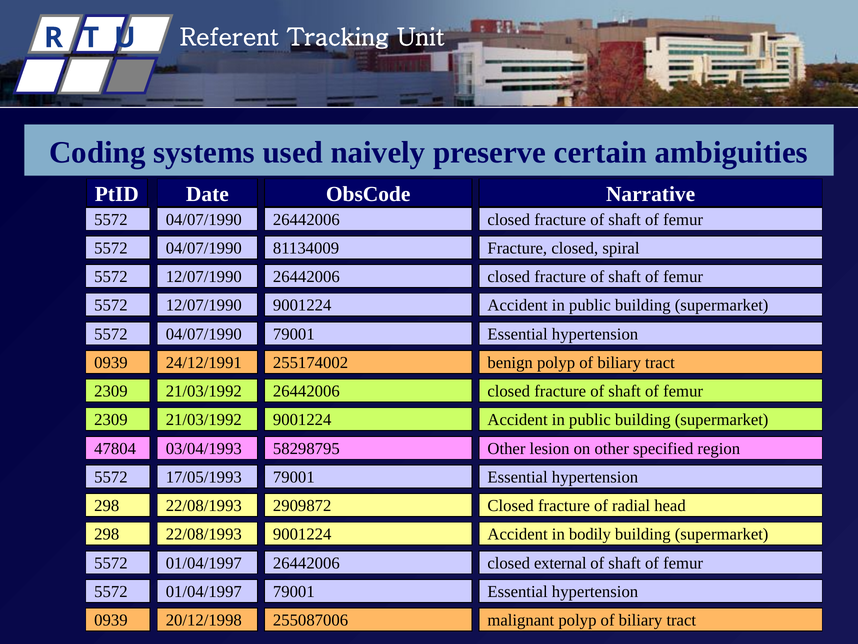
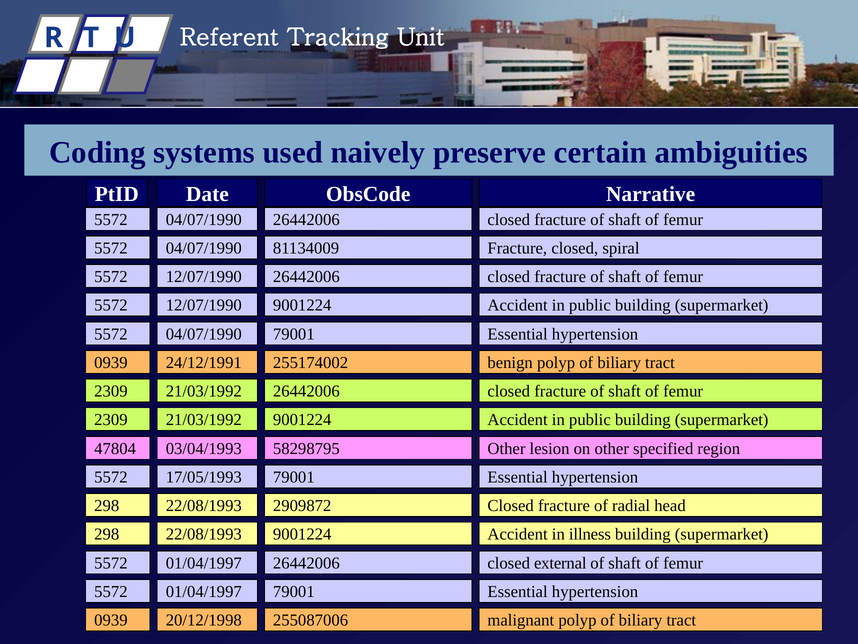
bodily: bodily -> illness (590, 534)
